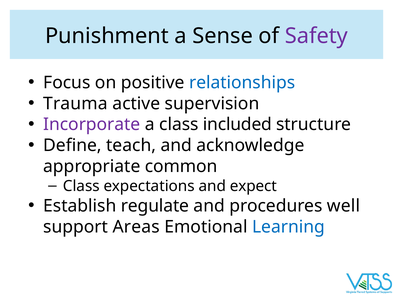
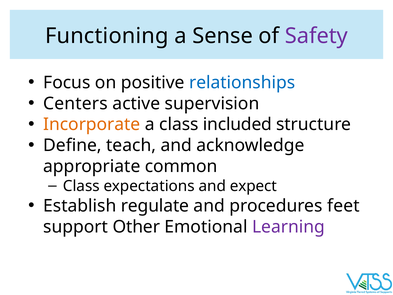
Punishment: Punishment -> Functioning (107, 36)
Trauma: Trauma -> Centers (75, 103)
Incorporate colour: purple -> orange (92, 124)
well: well -> feet (344, 206)
Areas: Areas -> Other (136, 227)
Learning colour: blue -> purple (289, 227)
